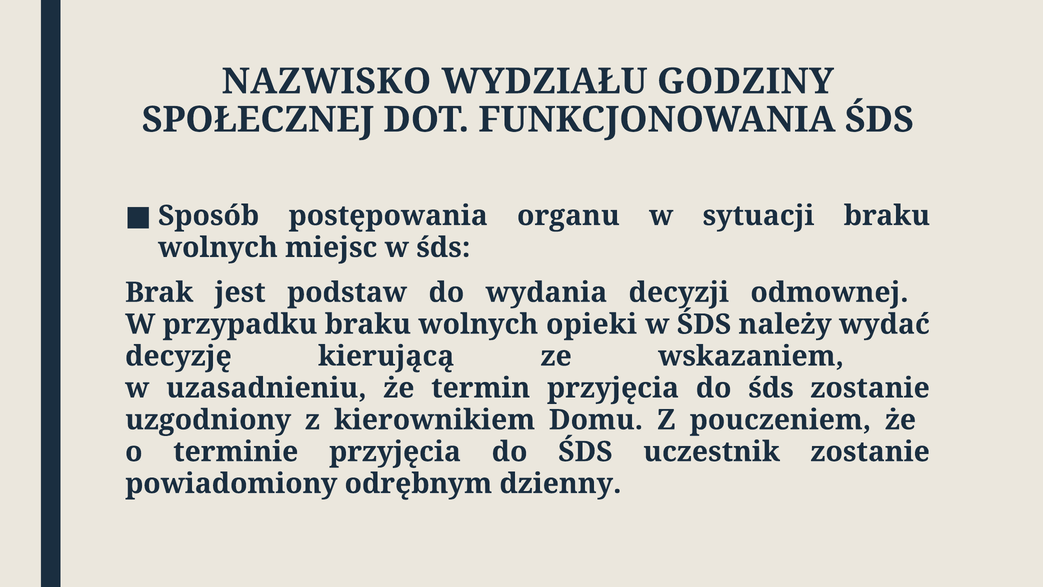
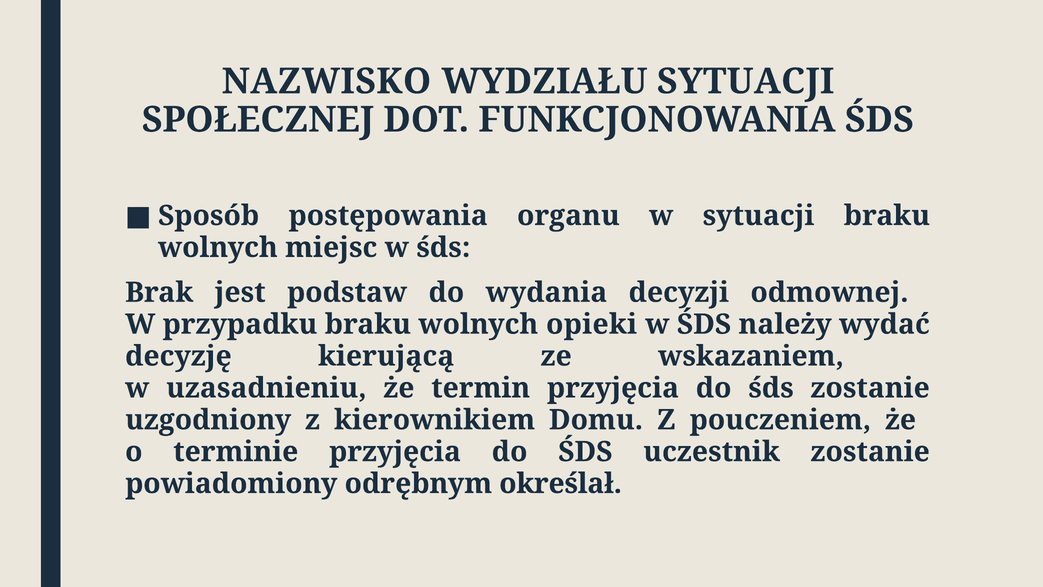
WYDZIAŁU GODZINY: GODZINY -> SYTUACJI (746, 81)
dzienny: dzienny -> określał (561, 483)
